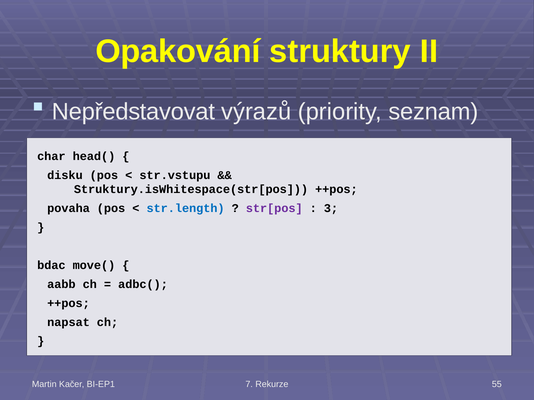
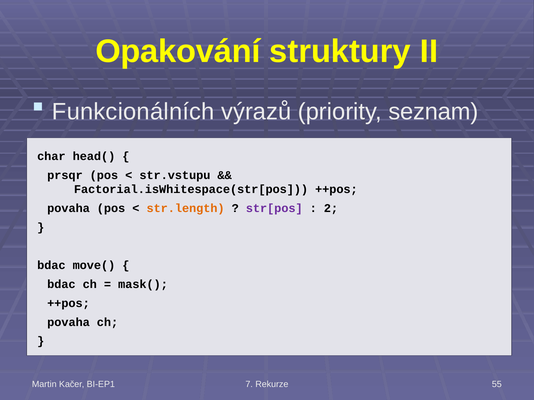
Nepředstavovat: Nepředstavovat -> Funkcionálních (133, 112)
disku: disku -> prsqr (65, 175)
Struktury.isWhitespace(str[pos: Struktury.isWhitespace(str[pos -> Factorial.isWhitespace(str[pos (191, 190)
str.length colour: blue -> orange (186, 209)
3: 3 -> 2 (331, 209)
aabb: aabb -> bdac (61, 285)
adbc(: adbc( -> mask( (143, 285)
napsat: napsat -> povaha (69, 323)
